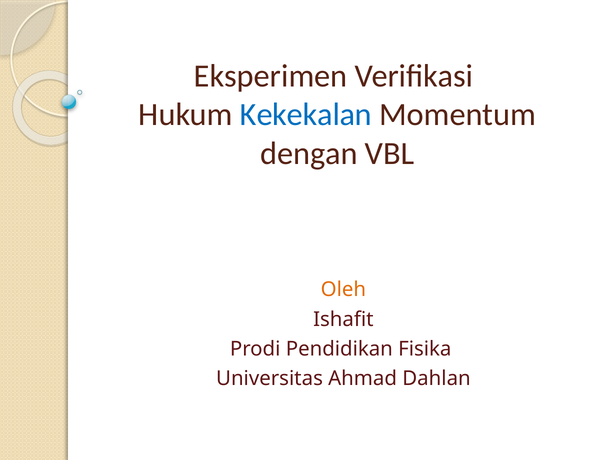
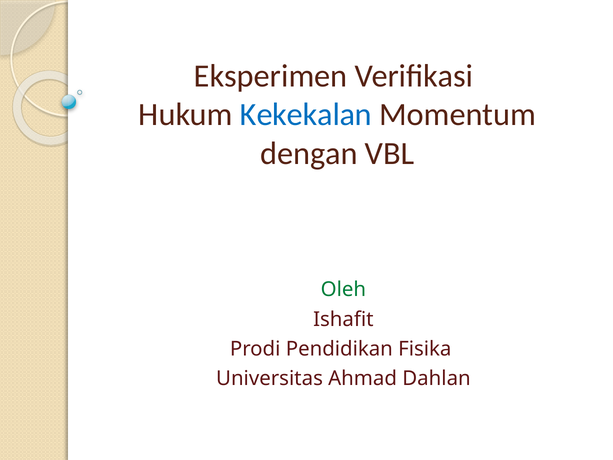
Oleh colour: orange -> green (343, 290)
